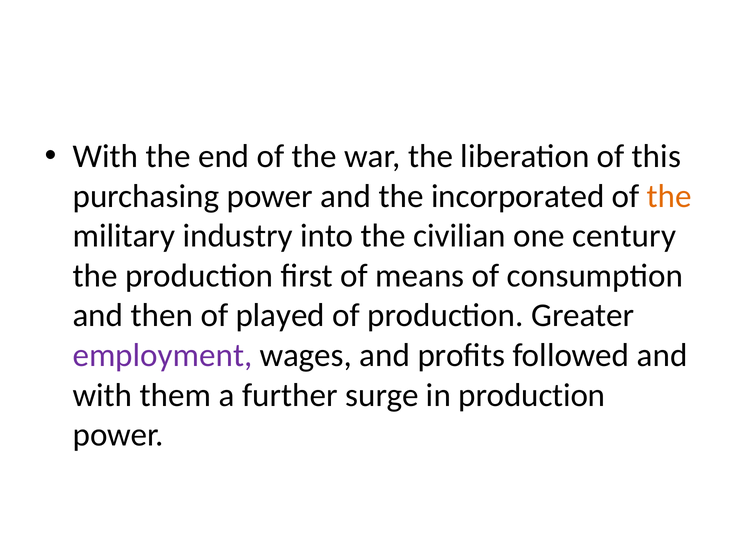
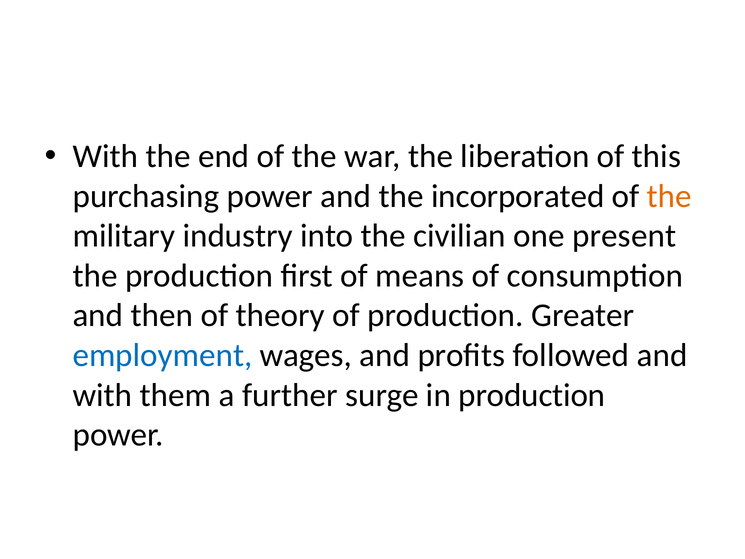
century: century -> present (624, 236)
played: played -> theory (280, 315)
employment colour: purple -> blue (162, 355)
